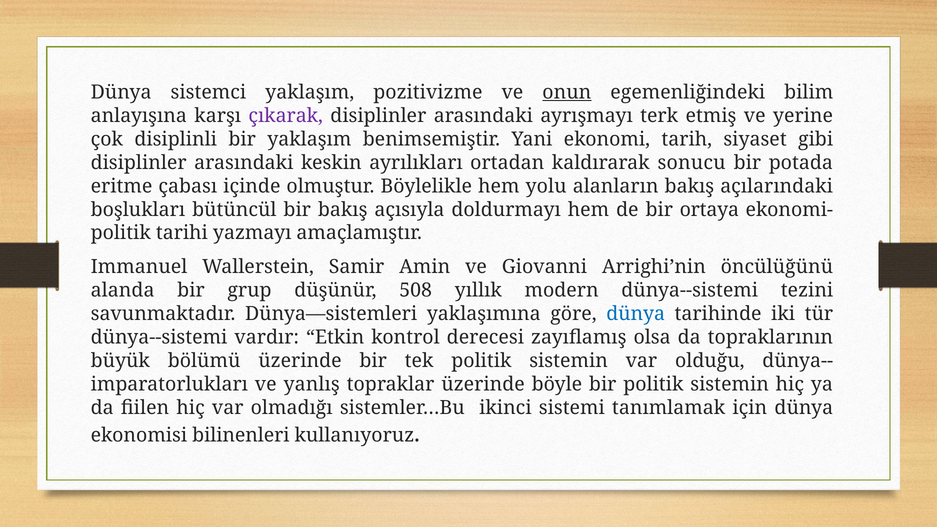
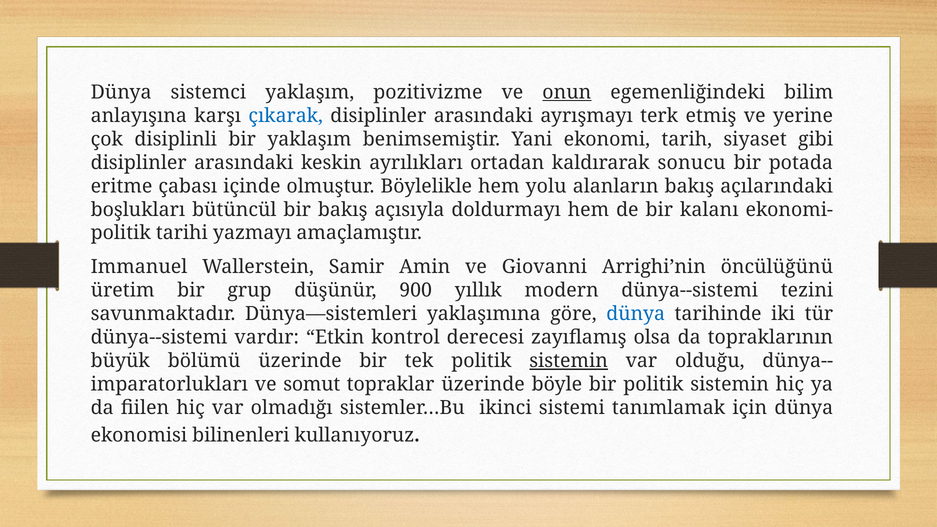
çıkarak colour: purple -> blue (286, 116)
ortaya: ortaya -> kalanı (709, 210)
alanda: alanda -> üretim (123, 291)
508: 508 -> 900 (416, 291)
sistemin underline: none -> present (569, 361)
yanlış: yanlış -> somut (312, 384)
